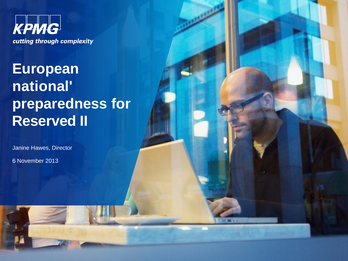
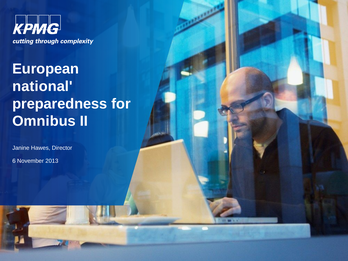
Reserved: Reserved -> Omnibus (44, 121)
